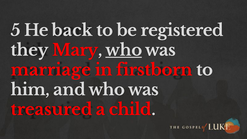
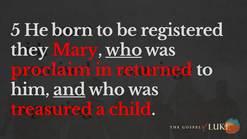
back: back -> born (72, 30)
marriage: marriage -> proclaim (51, 70)
firstborn: firstborn -> returned (154, 70)
and underline: none -> present (69, 90)
